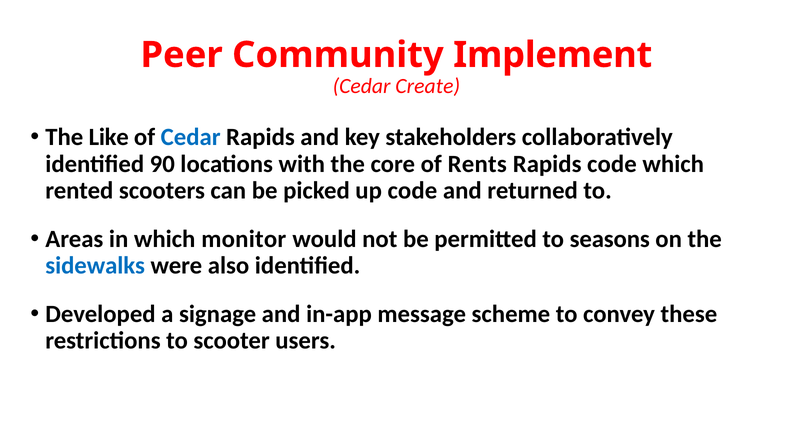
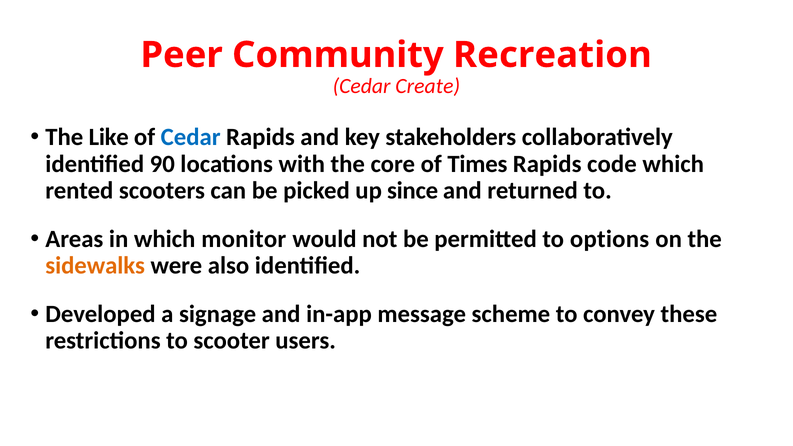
Implement: Implement -> Recreation (552, 55)
Rents: Rents -> Times (477, 164)
up code: code -> since (413, 191)
seasons: seasons -> options (610, 239)
sidewalks colour: blue -> orange (95, 266)
